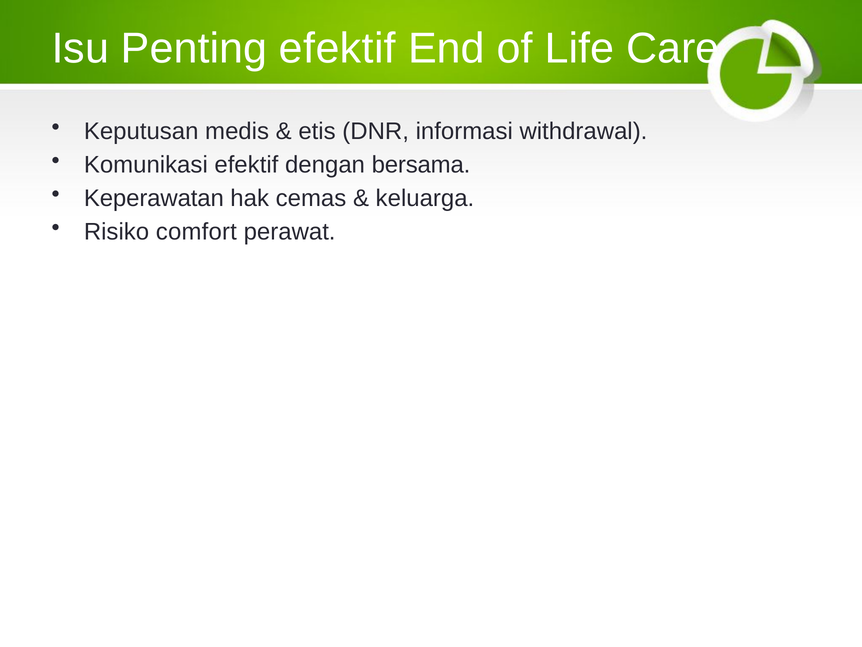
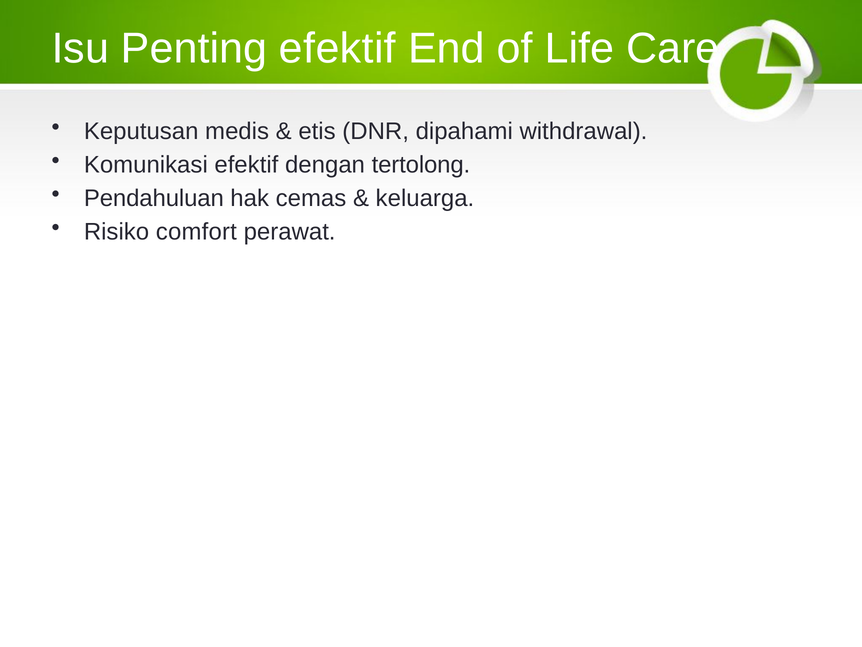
informasi: informasi -> dipahami (464, 131)
bersama: bersama -> tertolong (421, 165)
Keperawatan: Keperawatan -> Pendahuluan (154, 198)
